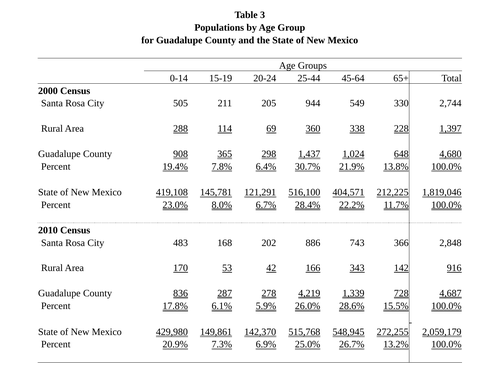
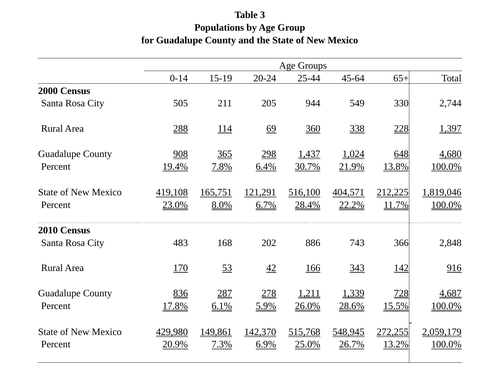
145,781: 145,781 -> 165,751 (216, 192)
4,219: 4,219 -> 1,211 (309, 293)
